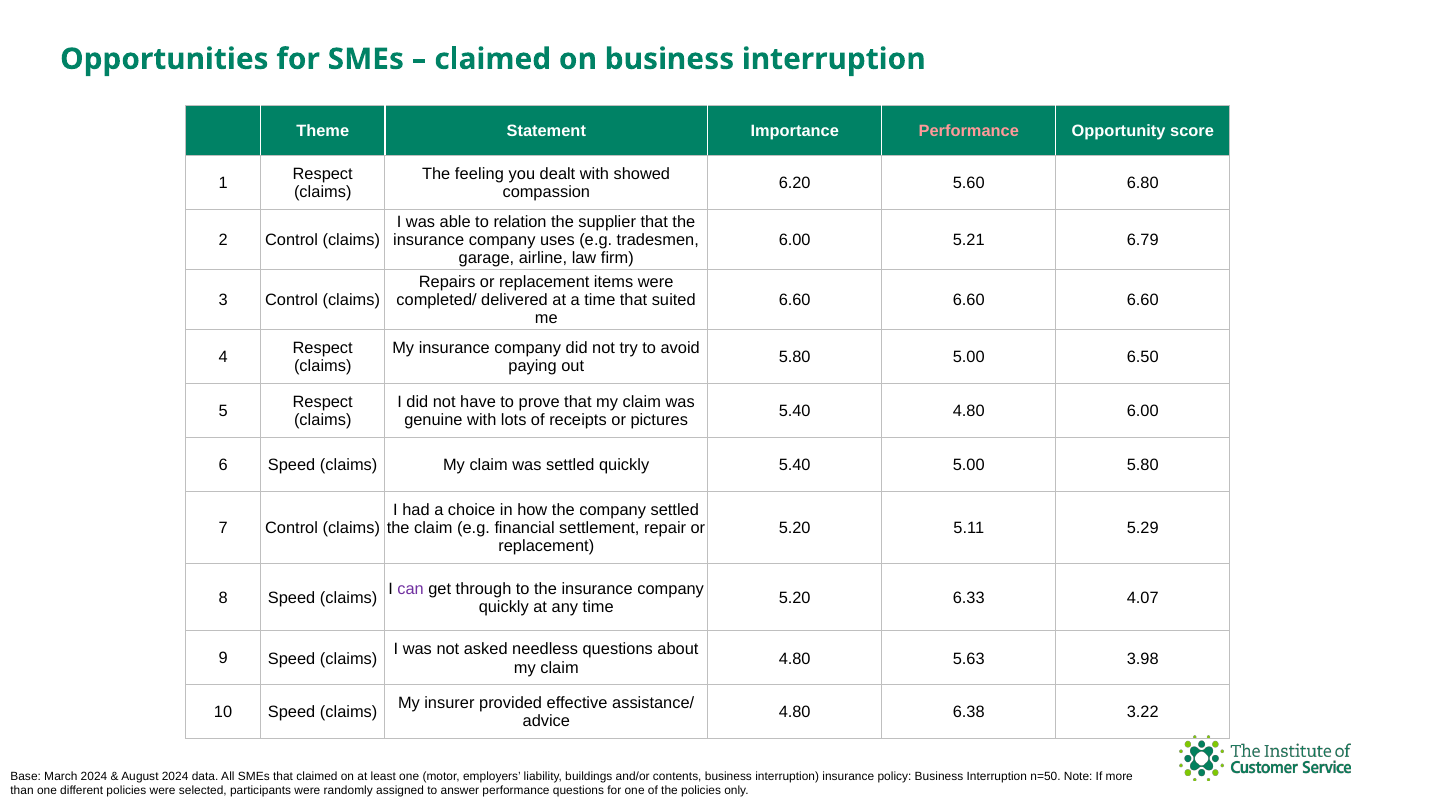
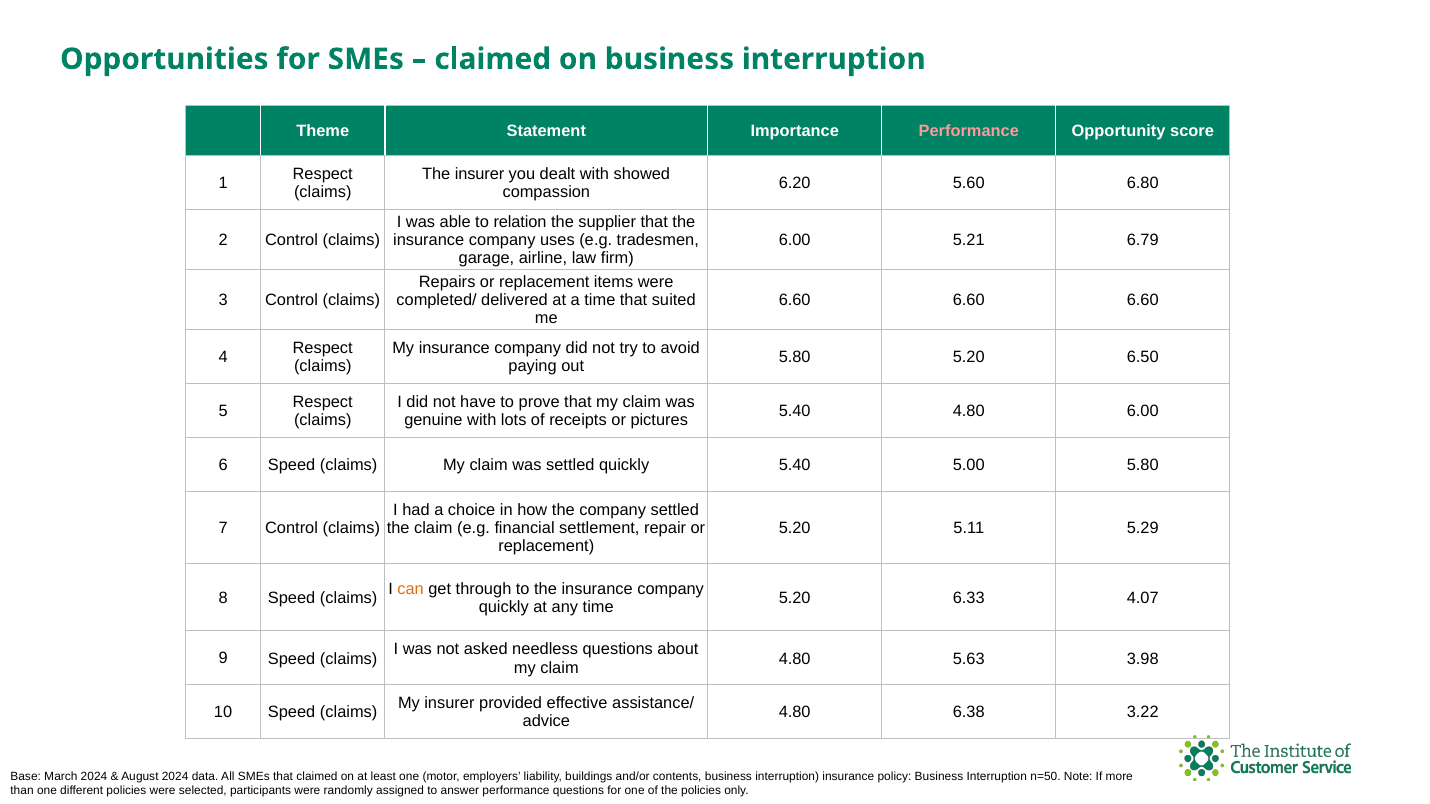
The feeling: feeling -> insurer (480, 174)
5.80 5.00: 5.00 -> 5.20 (969, 357)
can colour: purple -> orange (411, 589)
